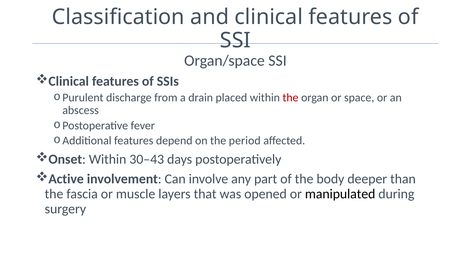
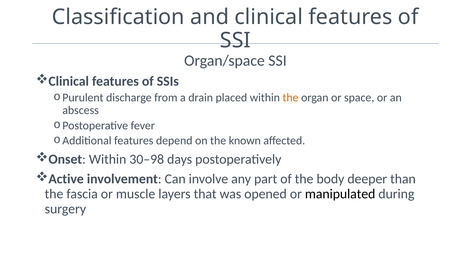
the colour: red -> orange (291, 98)
period: period -> known (245, 141)
30–43: 30–43 -> 30–98 (147, 159)
